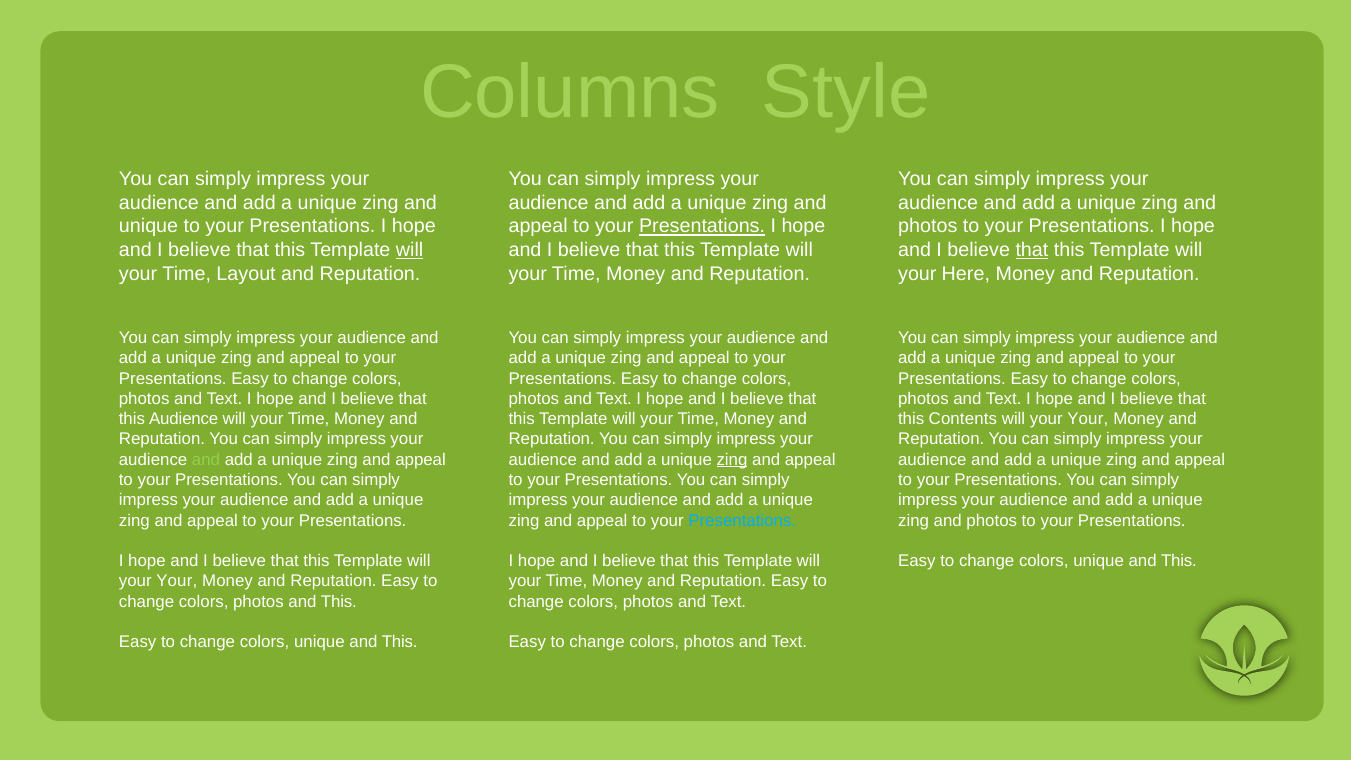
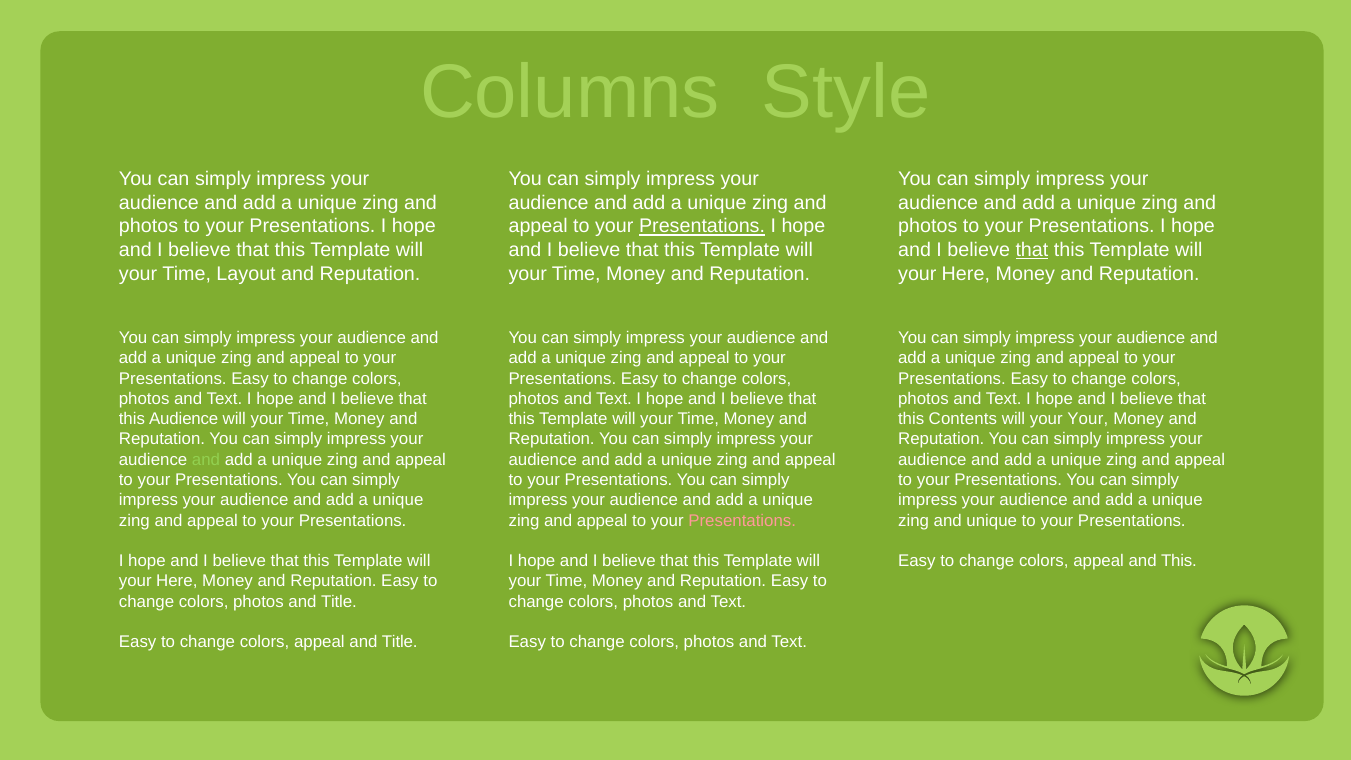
unique: unique -> photos (149, 226)
will underline: present -> none (410, 250)
zing underline: present -> none (732, 460)
Presentations colour: light blue -> pink (742, 520)
photos: photos -> unique (992, 520)
unique: unique -> appeal (1099, 561)
Your: Your -> Here (177, 581)
photos and This: This -> Title (339, 601)
unique: unique -> appeal (319, 642)
This: This -> Title (400, 642)
